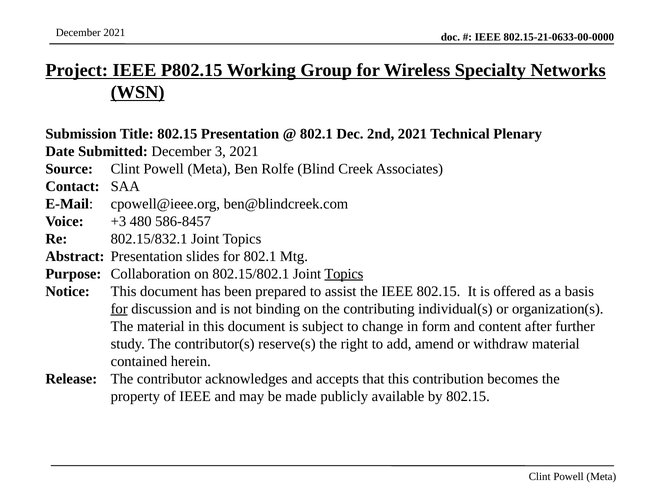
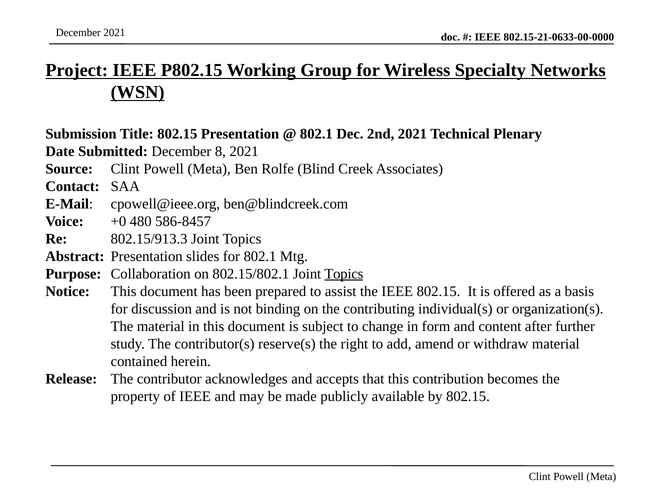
3: 3 -> 8 (220, 151)
+3: +3 -> +0 (118, 222)
802.15/832.1: 802.15/832.1 -> 802.15/913.3 (149, 239)
for underline: present -> none (119, 309)
